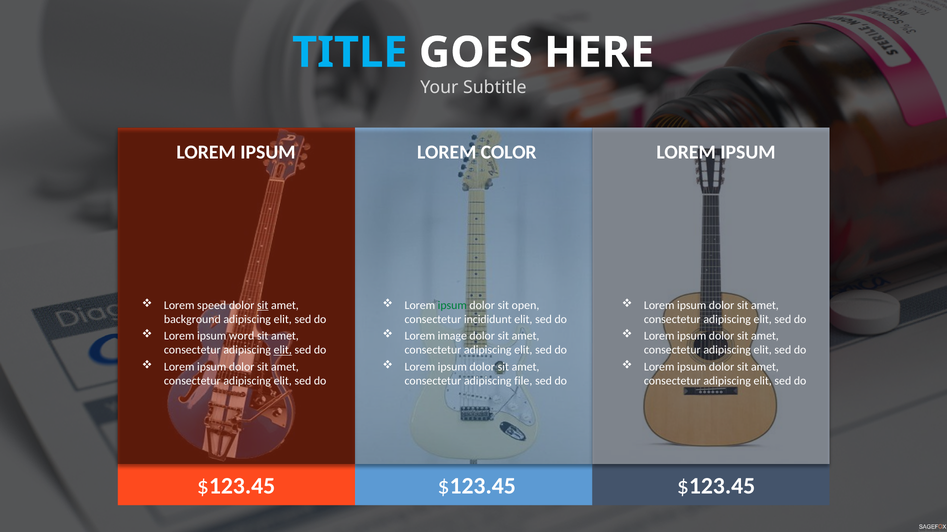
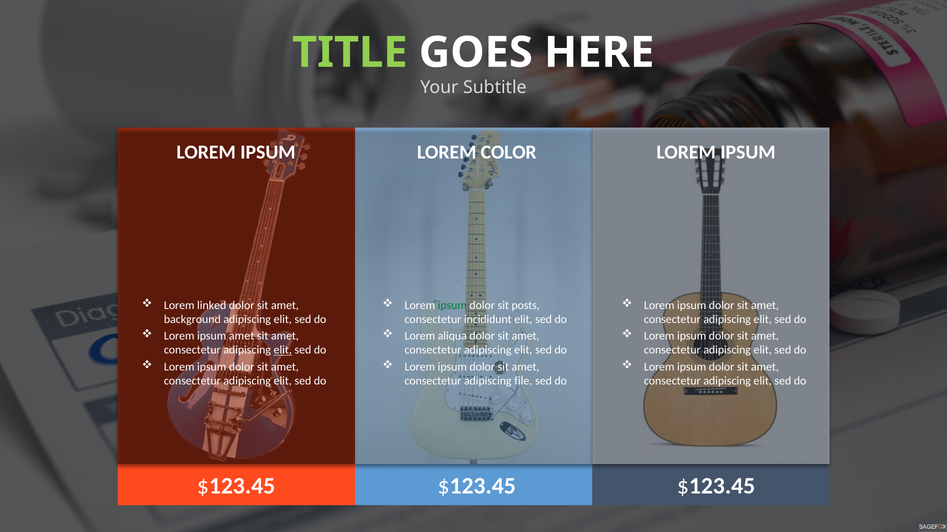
TITLE colour: light blue -> light green (350, 53)
speed: speed -> linked (212, 306)
sit underline: present -> none (263, 306)
open: open -> posts (526, 306)
ipsum word: word -> amet (242, 336)
image: image -> aliqua (452, 336)
